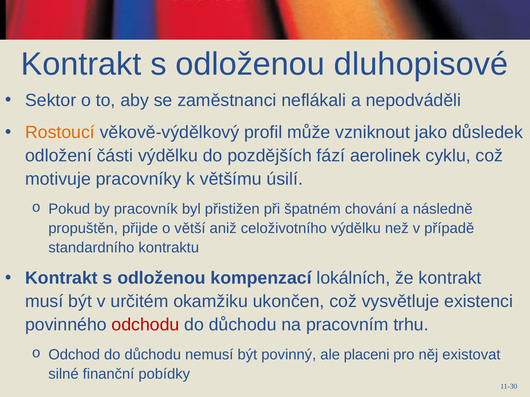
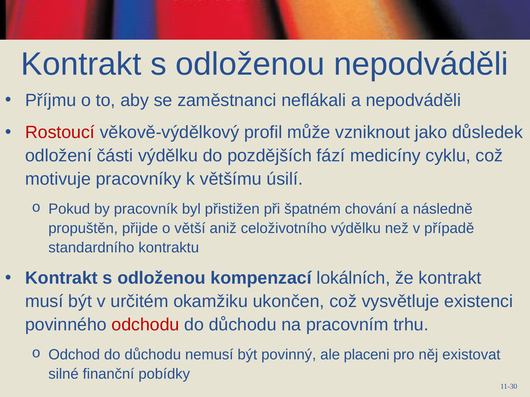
odloženou dluhopisové: dluhopisové -> nepodváděli (421, 64)
Sektor: Sektor -> Příjmu (51, 101)
Rostoucí colour: orange -> red (60, 133)
aerolinek: aerolinek -> medicíny (385, 156)
